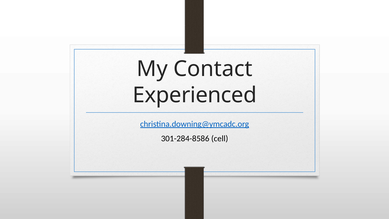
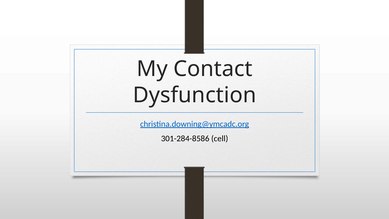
Experienced: Experienced -> Dysfunction (195, 95)
